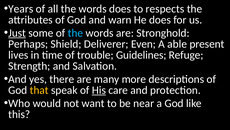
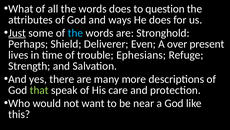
Years: Years -> What (21, 9)
respects: respects -> question (165, 9)
warn: warn -> ways (120, 20)
able: able -> over (177, 44)
Guidelines: Guidelines -> Ephesians (141, 55)
that colour: yellow -> light green (39, 90)
His underline: present -> none (99, 90)
